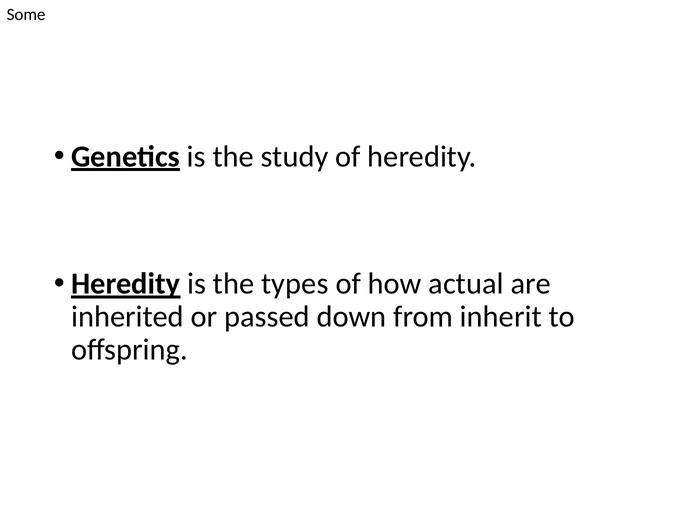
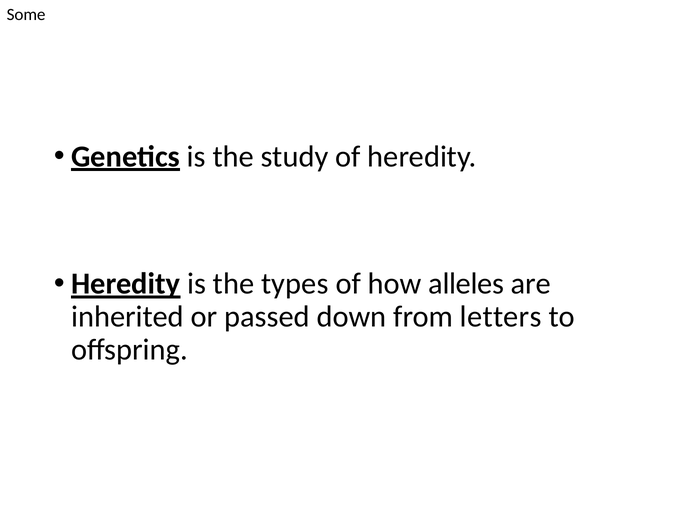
actual: actual -> alleles (466, 284)
inherit: inherit -> letters (501, 317)
